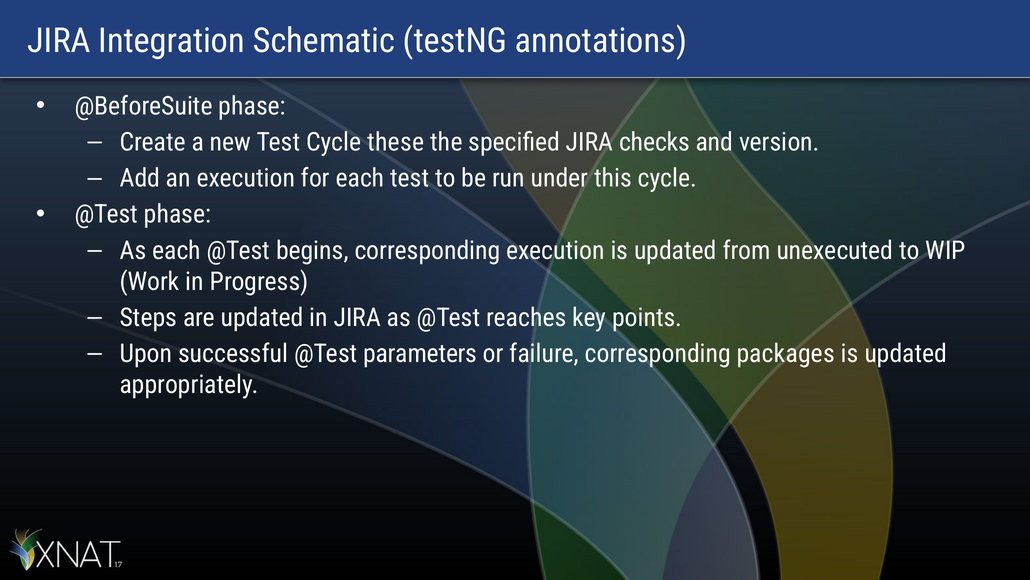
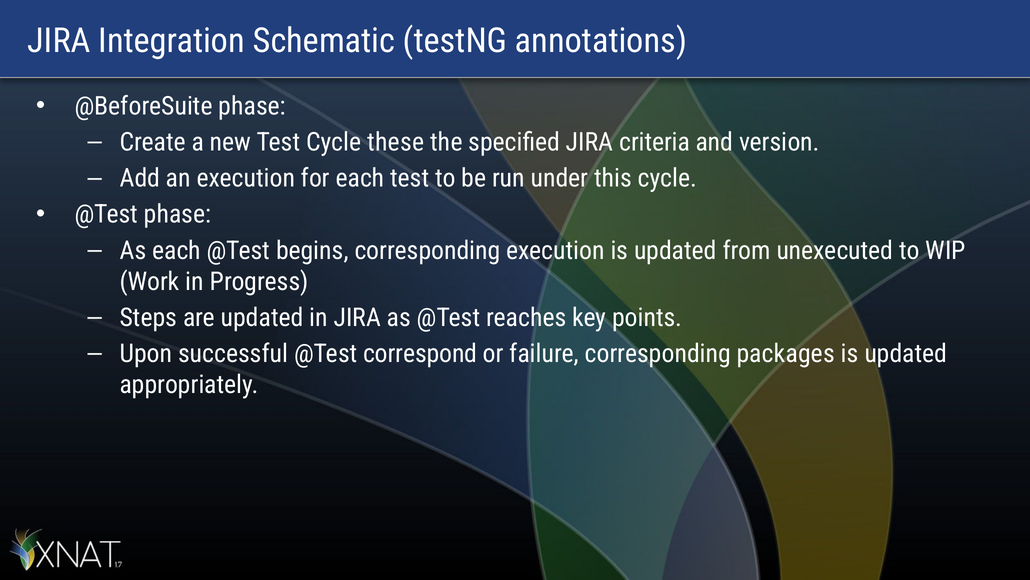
checks: checks -> criteria (655, 142)
parameters: parameters -> correspond (420, 353)
